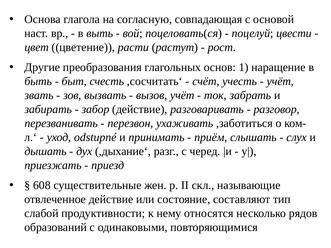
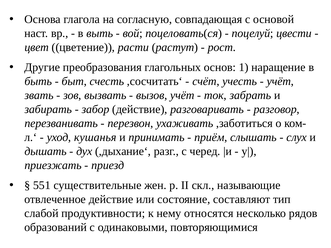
odstupné: odstupné -> кушанья (95, 137)
608: 608 -> 551 (42, 185)
